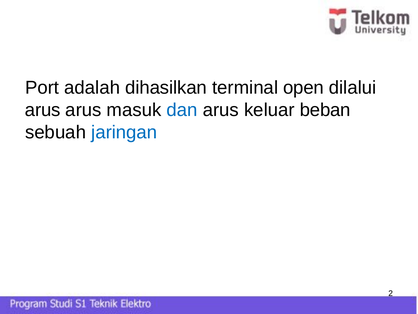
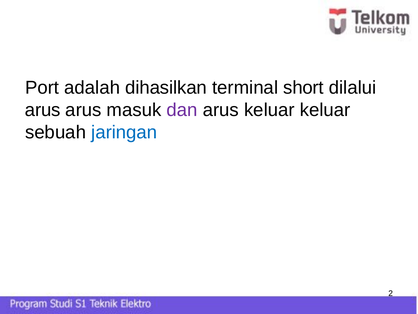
open: open -> short (304, 88)
dan colour: blue -> purple (182, 110)
keluar beban: beban -> keluar (325, 110)
